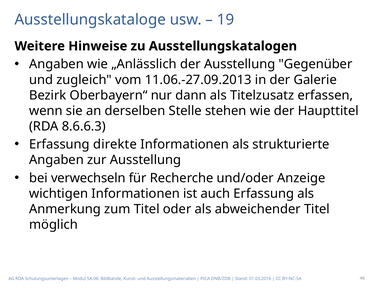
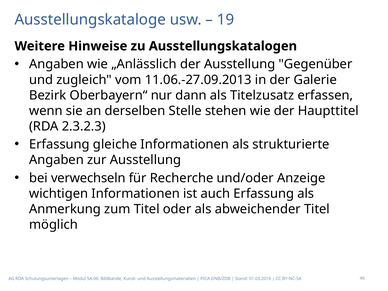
8.6.6.3: 8.6.6.3 -> 2.3.2.3 (84, 126)
direkte: direkte -> gleiche (115, 144)
